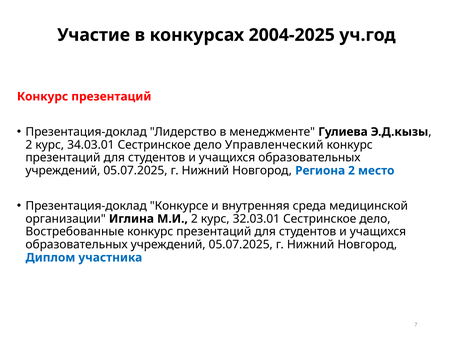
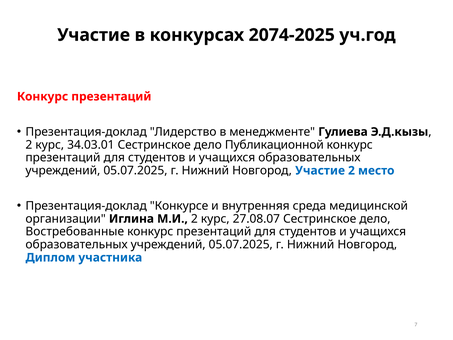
2004-2025: 2004-2025 -> 2074-2025 (292, 35)
Управленческий: Управленческий -> Публикационной (274, 145)
Новгород Региона: Региона -> Участие (320, 170)
32.03.01: 32.03.01 -> 27.08.07 (256, 219)
